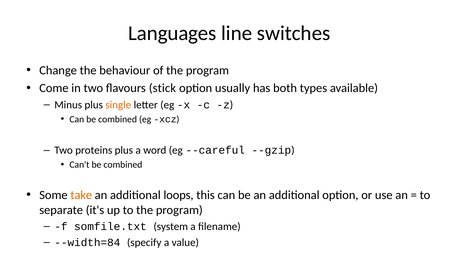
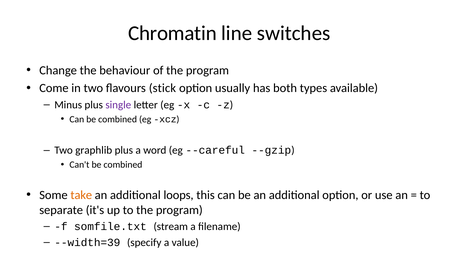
Languages: Languages -> Chromatin (172, 33)
single colour: orange -> purple (118, 105)
proteins: proteins -> graphlib (94, 150)
system: system -> stream (171, 227)
--width=84: --width=84 -> --width=39 (87, 243)
